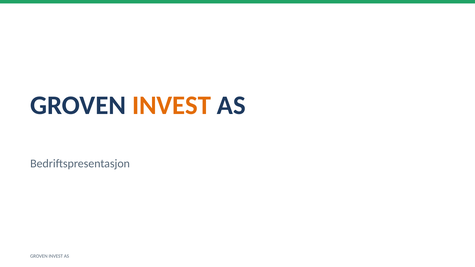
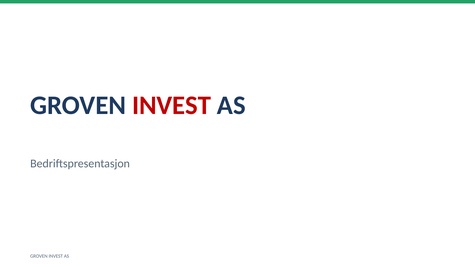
INVEST colour: orange -> red (172, 105)
